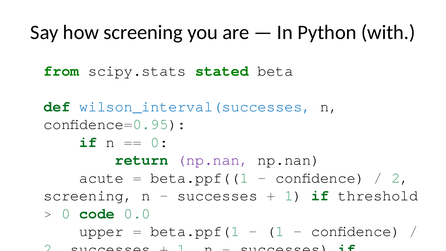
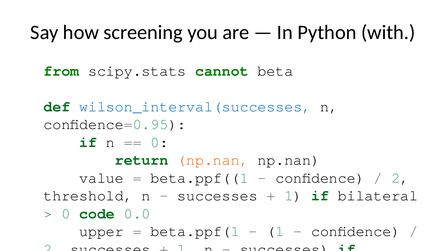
stated: stated -> cannot (222, 71)
np.nan colour: purple -> orange (213, 160)
acute: acute -> value (101, 178)
screening: screening -> threshold (88, 196)
threshold: threshold -> bilateral (378, 196)
